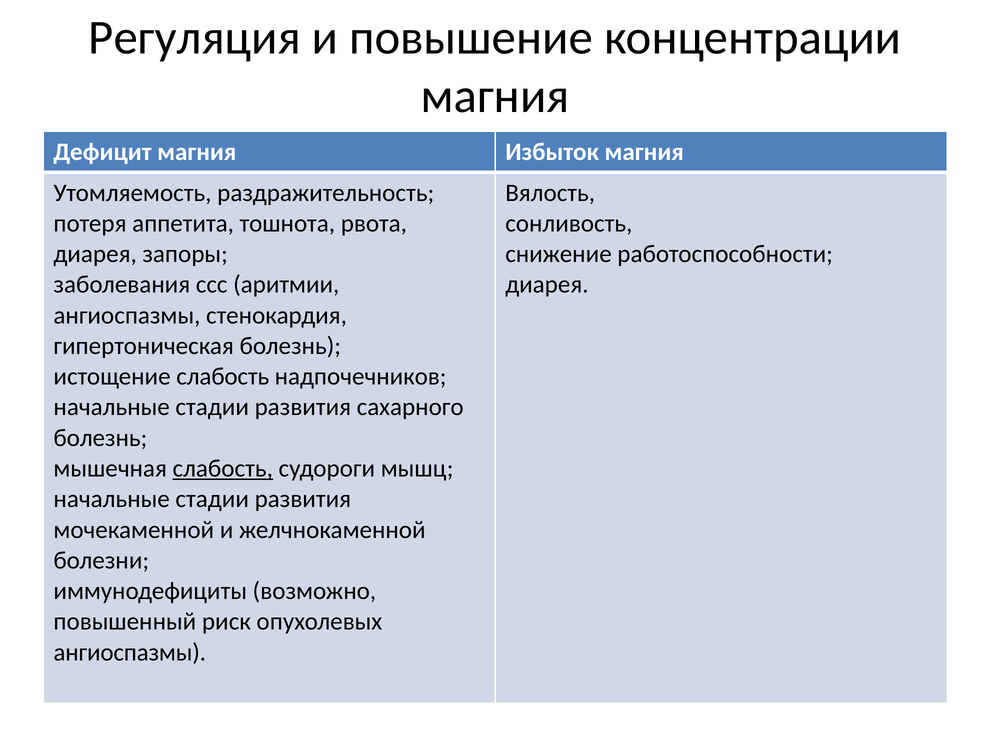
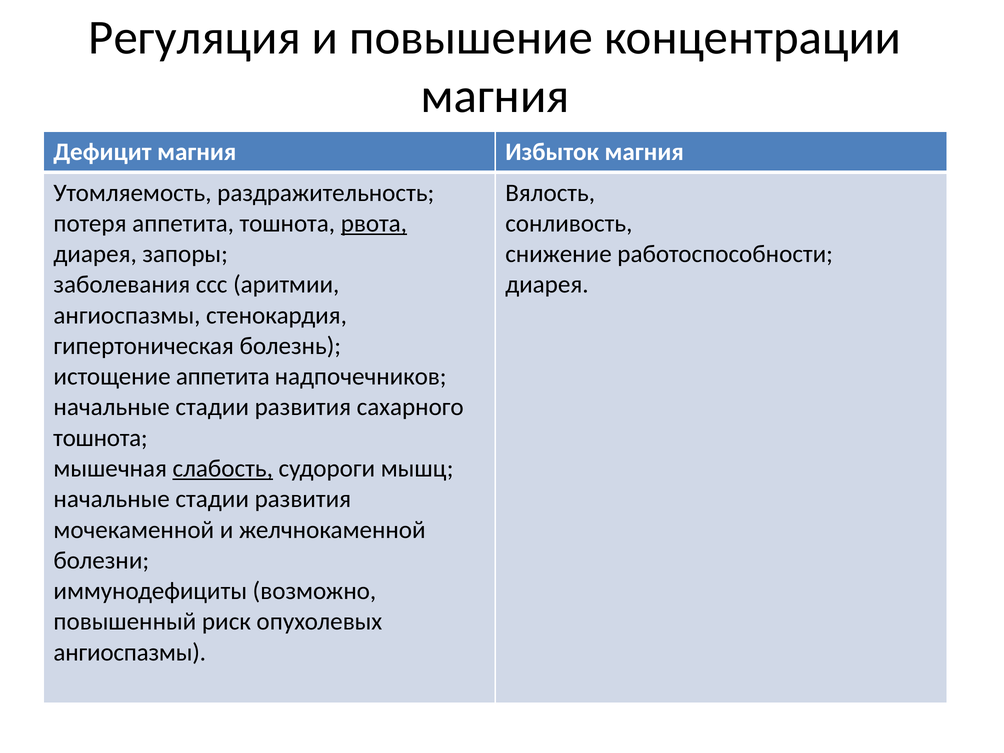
рвота underline: none -> present (374, 223)
истощение слабость: слабость -> аппетита (223, 377)
болезнь: болезнь -> тошнота (100, 438)
